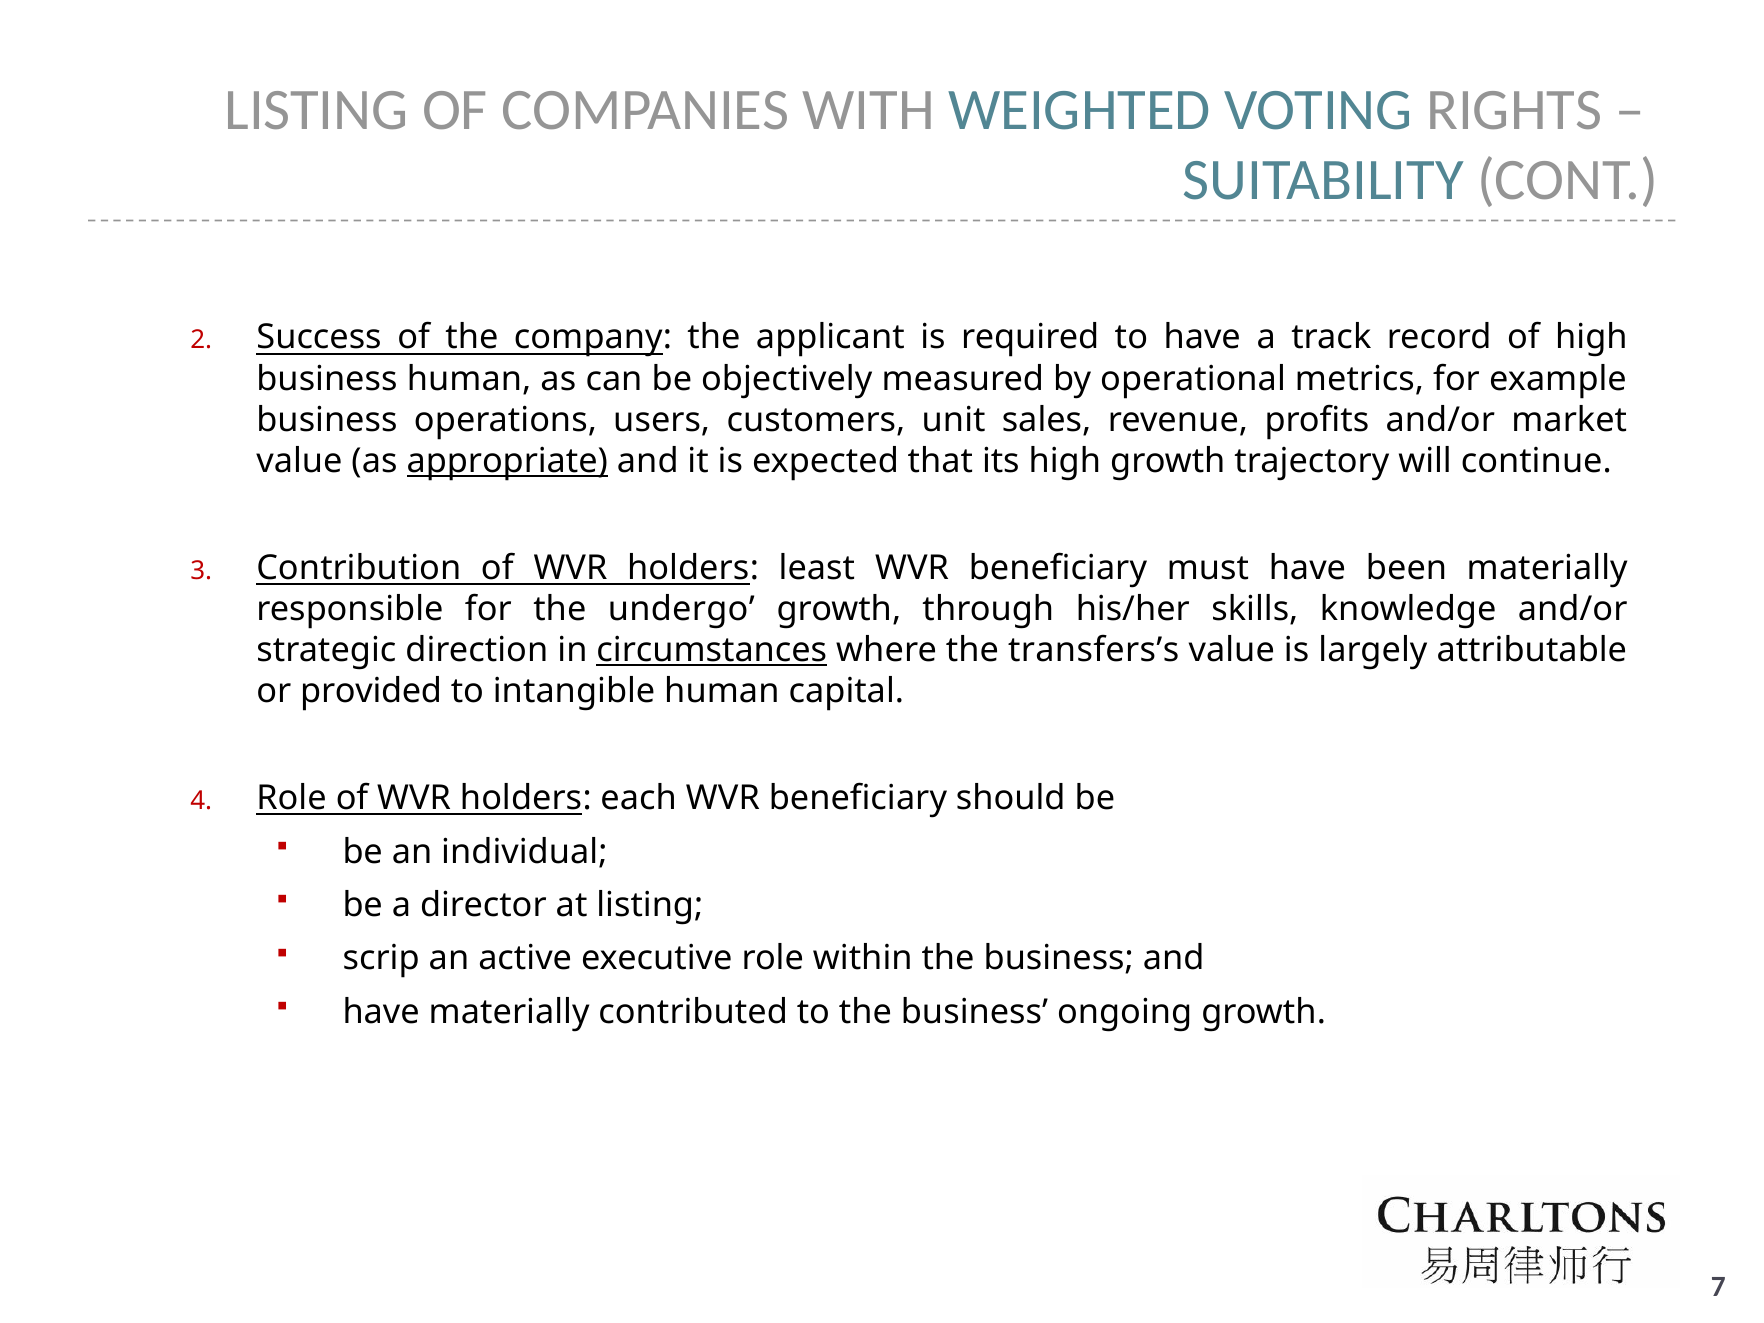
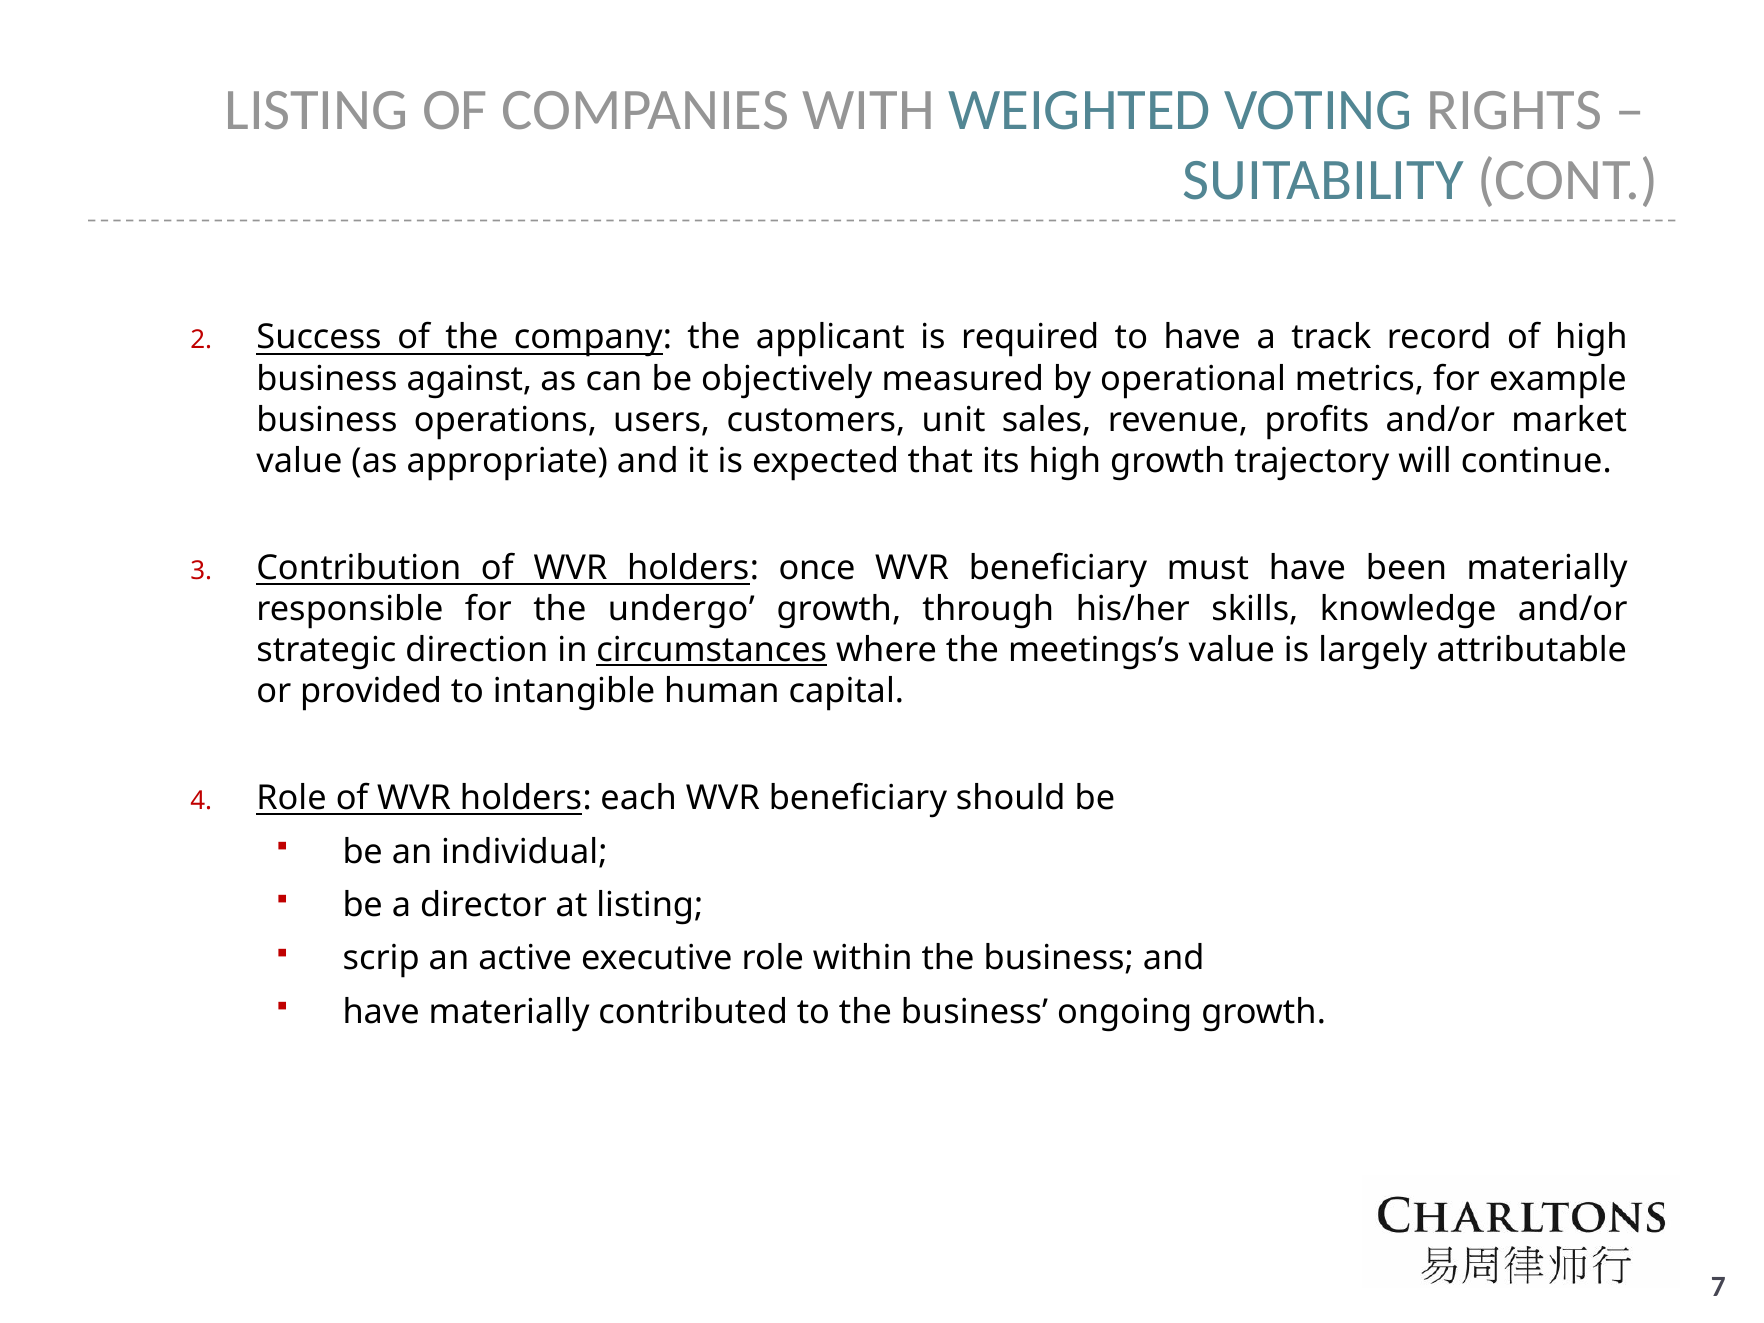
business human: human -> against (469, 379)
appropriate underline: present -> none (507, 461)
least: least -> once (817, 568)
transfers’s: transfers’s -> meetings’s (1094, 650)
